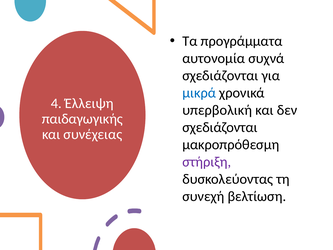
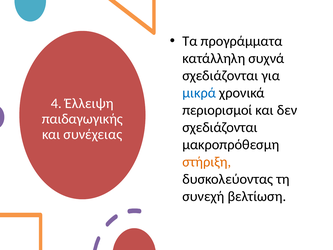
αυτονομία: αυτονομία -> κατάλληλη (214, 58)
υπερβολική: υπερβολική -> περιορισμοί (217, 110)
στήριξη colour: purple -> orange (207, 162)
